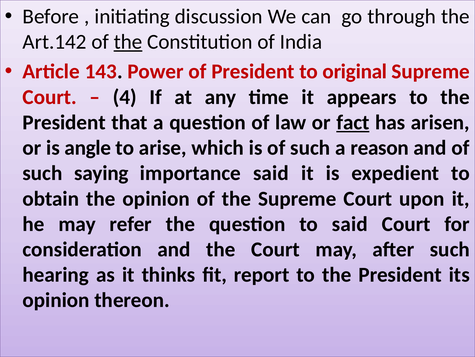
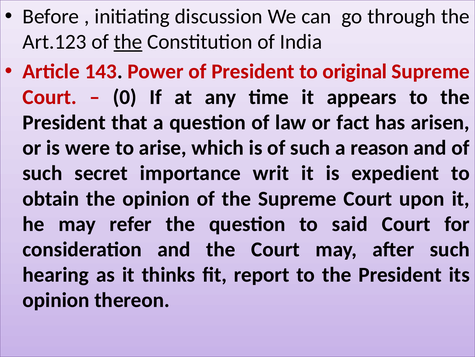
Art.142: Art.142 -> Art.123 (55, 42)
4: 4 -> 0 (125, 97)
fact underline: present -> none (353, 122)
angle: angle -> were (88, 148)
saying: saying -> secret (101, 173)
importance said: said -> writ (271, 173)
